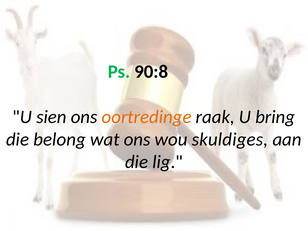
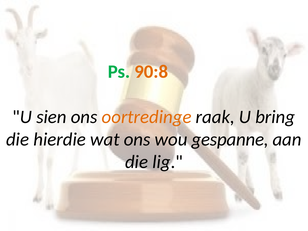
90:8 colour: black -> orange (151, 72)
belong: belong -> hierdie (60, 139)
skuldiges: skuldiges -> gespanne (230, 139)
